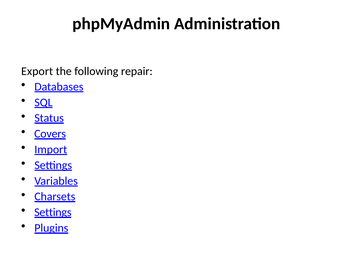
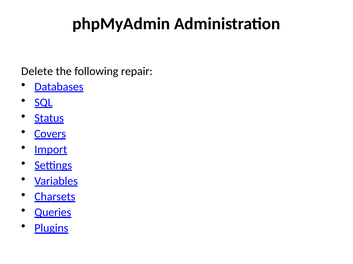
Export: Export -> Delete (37, 71)
Settings: Settings -> Queries (53, 213)
